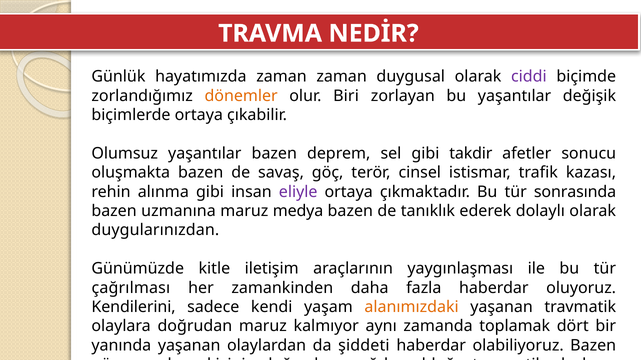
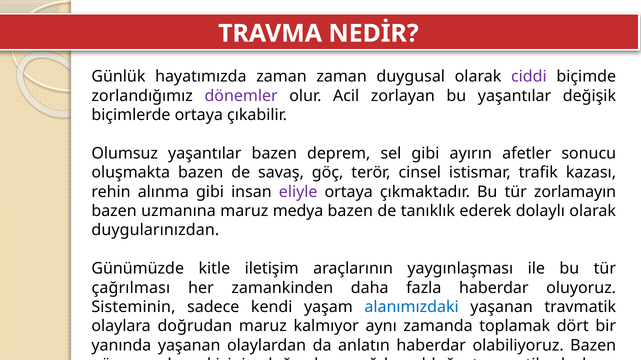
dönemler colour: orange -> purple (241, 96)
Biri: Biri -> Acil (346, 96)
takdir: takdir -> ayırın (471, 154)
sonrasında: sonrasında -> zorlamayın (575, 192)
Kendilerini: Kendilerini -> Sisteminin (133, 307)
alanımızdaki colour: orange -> blue (412, 307)
şiddeti: şiddeti -> anlatın (364, 346)
